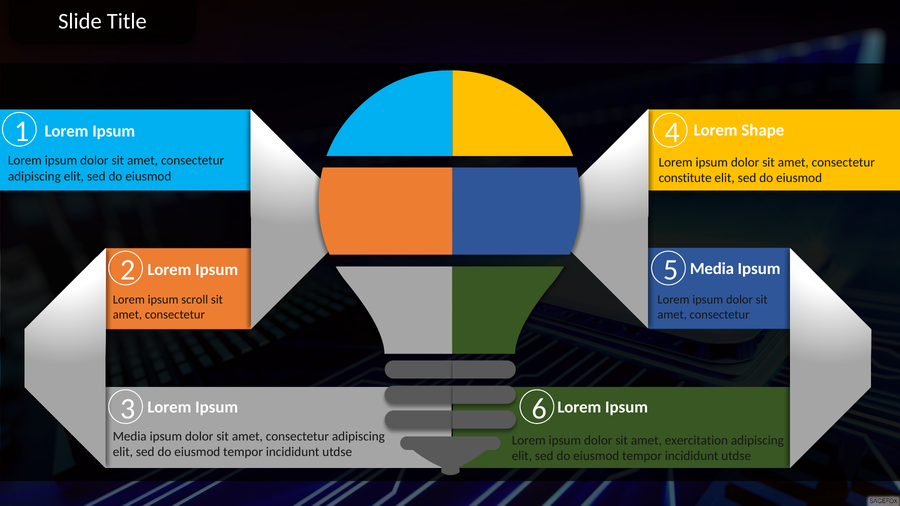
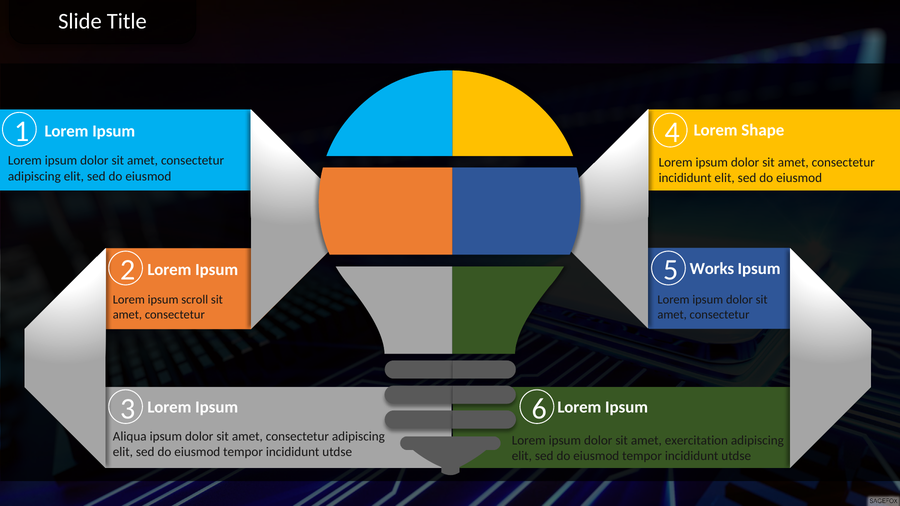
constitute: constitute -> incididunt (685, 178)
5 Media: Media -> Works (712, 269)
Media: Media -> Aliqua (130, 436)
